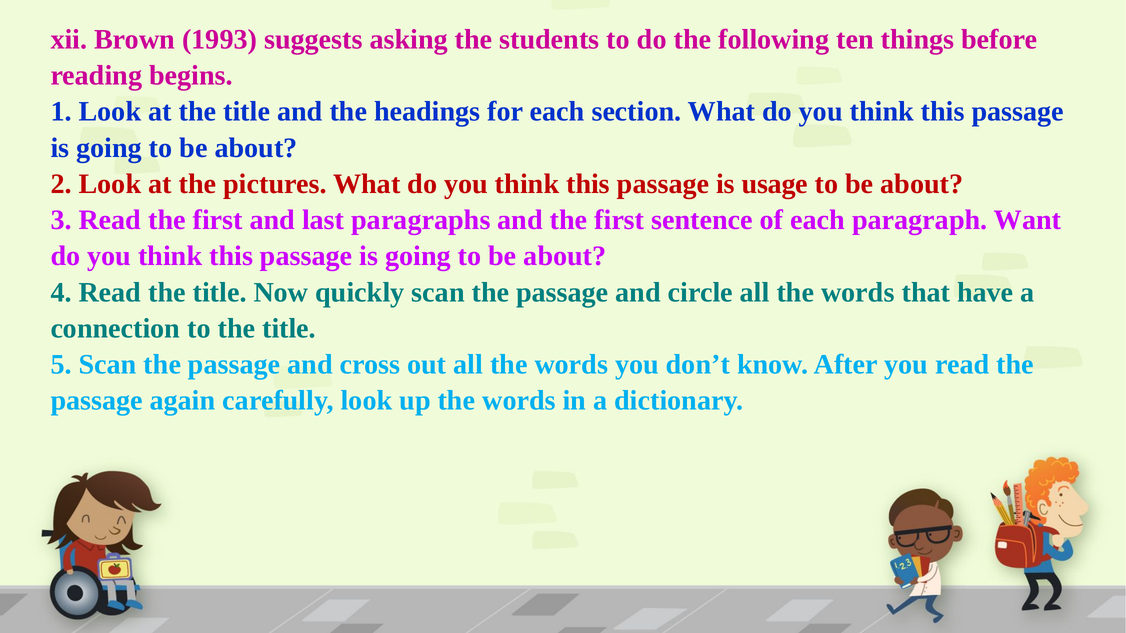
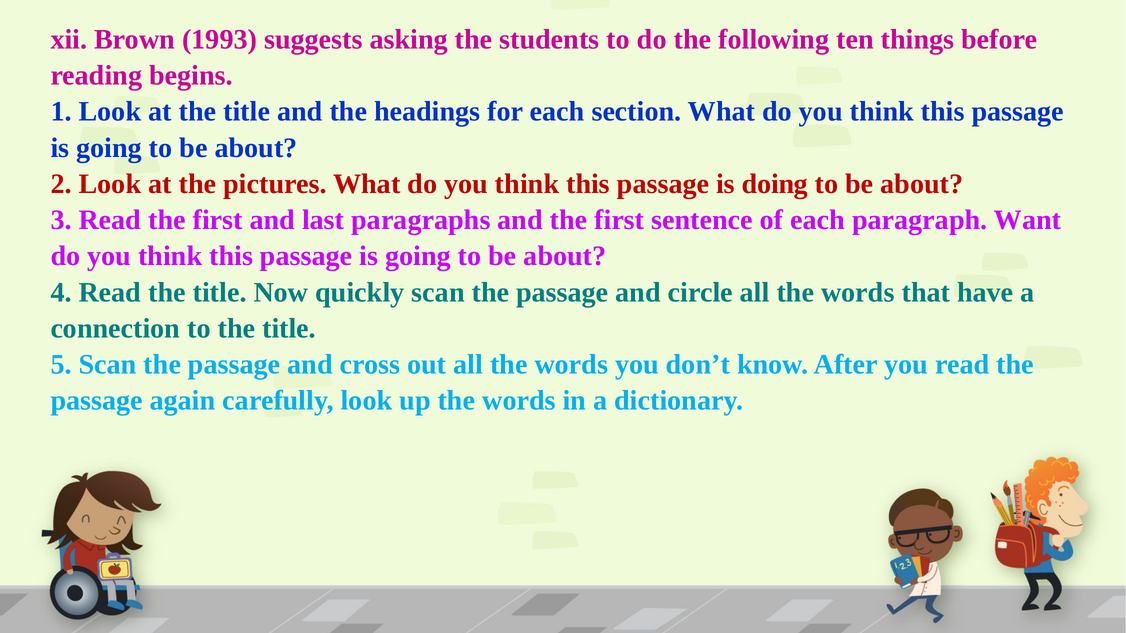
usage: usage -> doing (775, 184)
